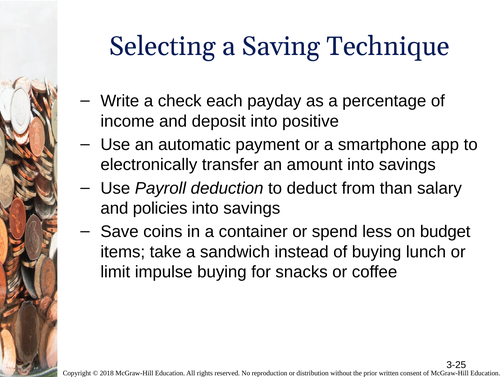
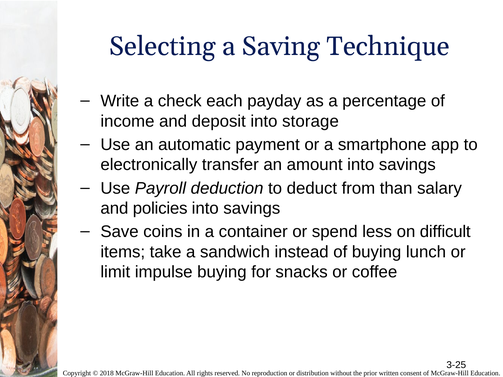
positive: positive -> storage (310, 121)
budget: budget -> difficult (445, 232)
